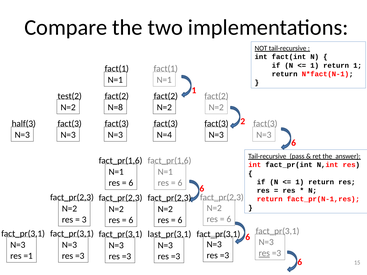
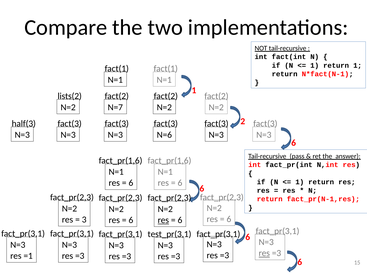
test(2: test(2 -> lists(2 (70, 96)
N=8: N=8 -> N=7 (115, 107)
N=4: N=4 -> N=6 (164, 135)
res underline: none -> present (163, 220)
last_pr(3,1: last_pr(3,1 -> test_pr(3,1 (170, 234)
